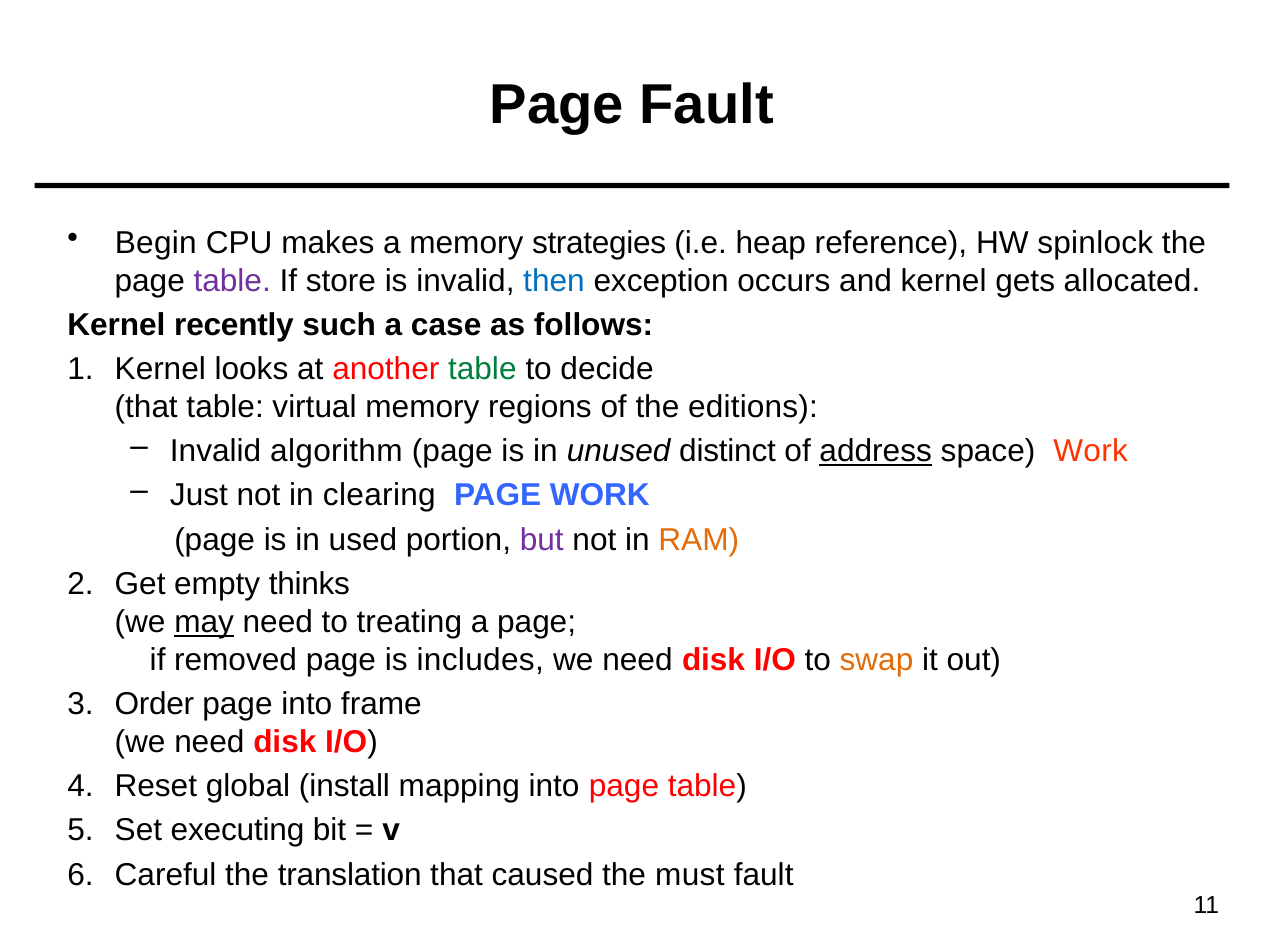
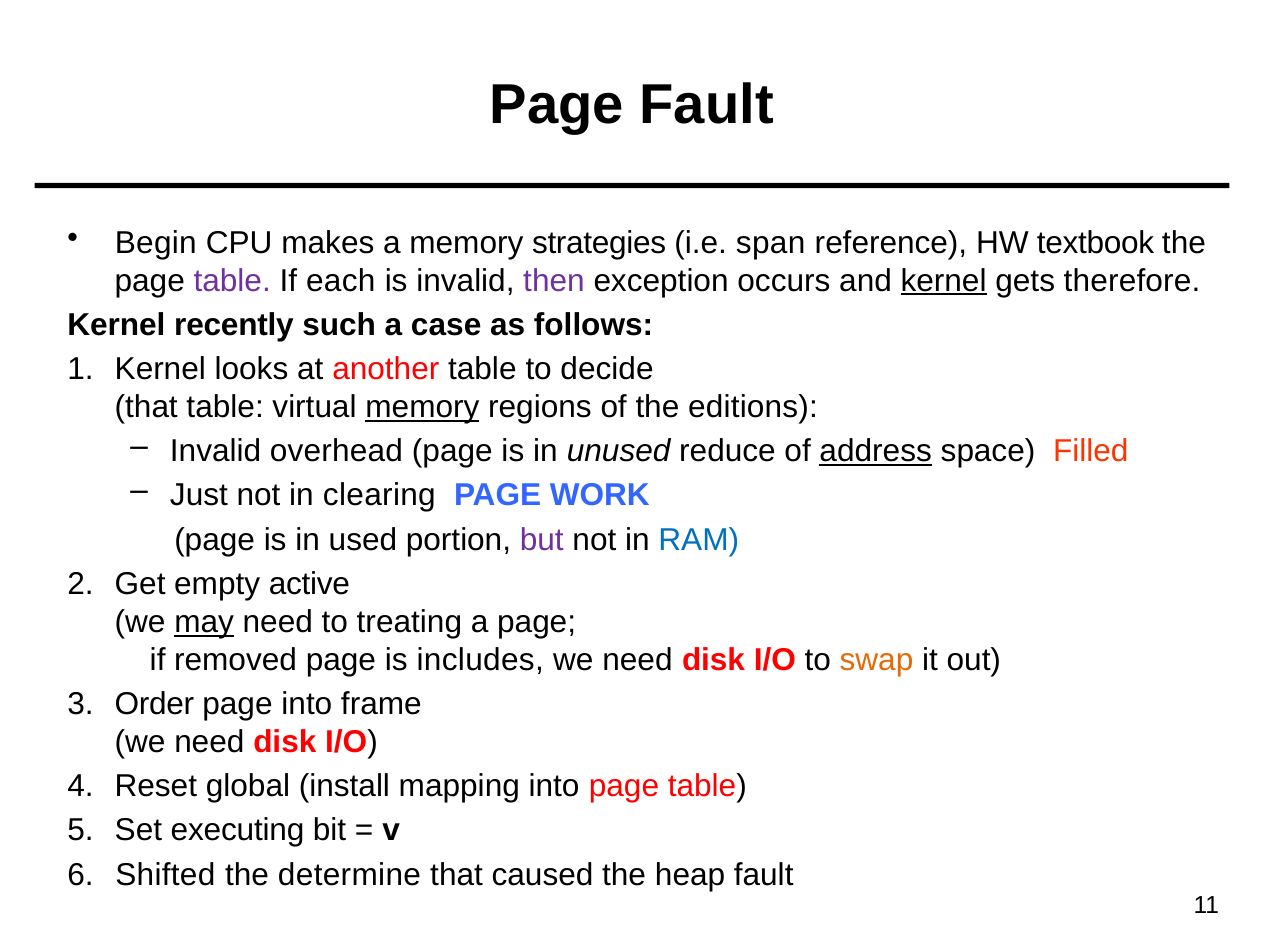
heap: heap -> span (771, 243)
spinlock: spinlock -> textbook (1096, 243)
store: store -> each (341, 281)
then colour: blue -> purple (554, 281)
kernel underline: none -> present (944, 281)
allocated: allocated -> therefore (1132, 281)
table colour: green -> black (482, 369)
memory underline: none -> present (422, 407)
algorithm: algorithm -> overhead (336, 451)
distinct: distinct -> reduce (727, 451)
Work: Work -> Filled (1091, 451)
RAM colour: orange -> blue (699, 540)
thinks: thinks -> active (309, 584)
Careful: Careful -> Shifted (165, 875)
translation: translation -> determine (349, 875)
must: must -> heap (690, 875)
